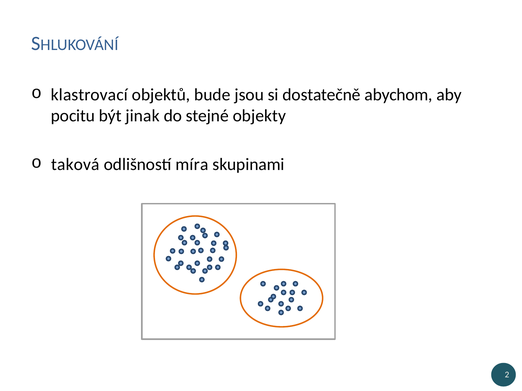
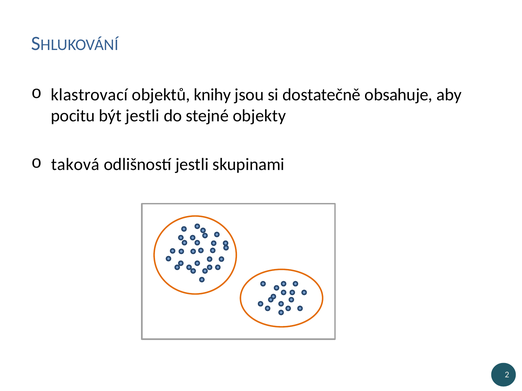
bude: bude -> knihy (212, 95)
abychom: abychom -> obsahuje (399, 95)
být jinak: jinak -> jestli (143, 116)
odlišností míra: míra -> jestli (192, 165)
